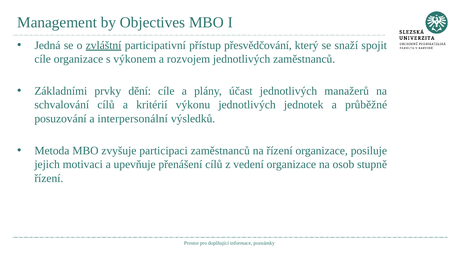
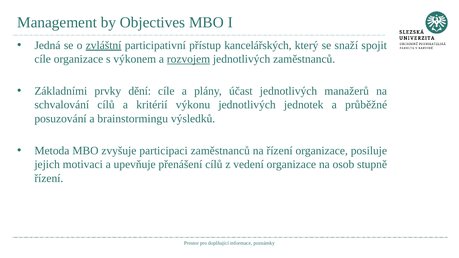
přesvědčování: přesvědčování -> kancelářských (258, 45)
rozvojem underline: none -> present (189, 59)
interpersonální: interpersonální -> brainstormingu (133, 119)
